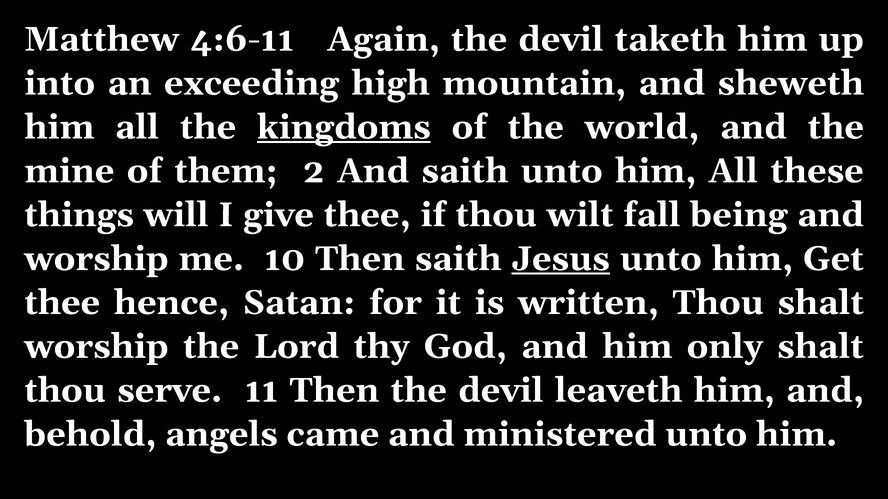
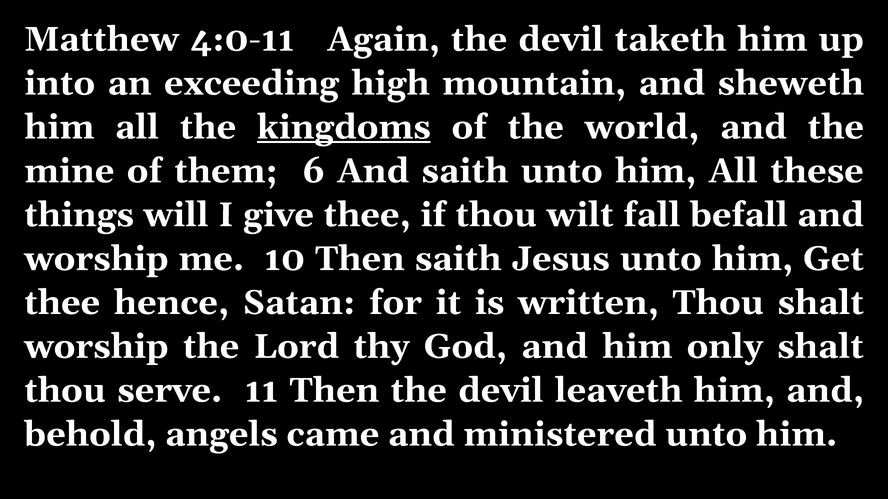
4:6-11: 4:6-11 -> 4:0-11 (242, 39)
2: 2 -> 6 (314, 171)
being: being -> befall (739, 215)
Jesus underline: present -> none (561, 259)
